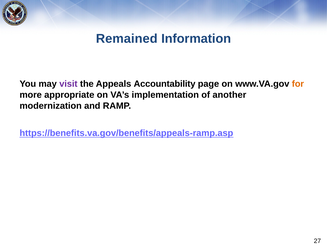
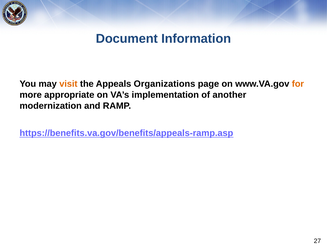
Remained: Remained -> Document (127, 39)
visit colour: purple -> orange (68, 84)
Accountability: Accountability -> Organizations (165, 84)
